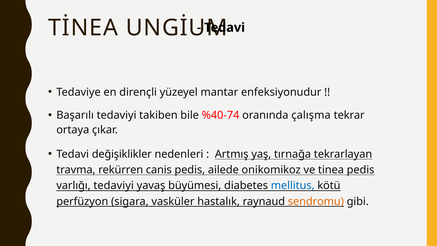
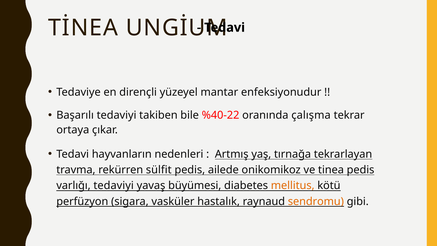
%40-74: %40-74 -> %40-22 (221, 115)
değişiklikler: değişiklikler -> hayvanların (122, 154)
canis: canis -> sülfit (159, 170)
mellitus colour: blue -> orange (293, 186)
